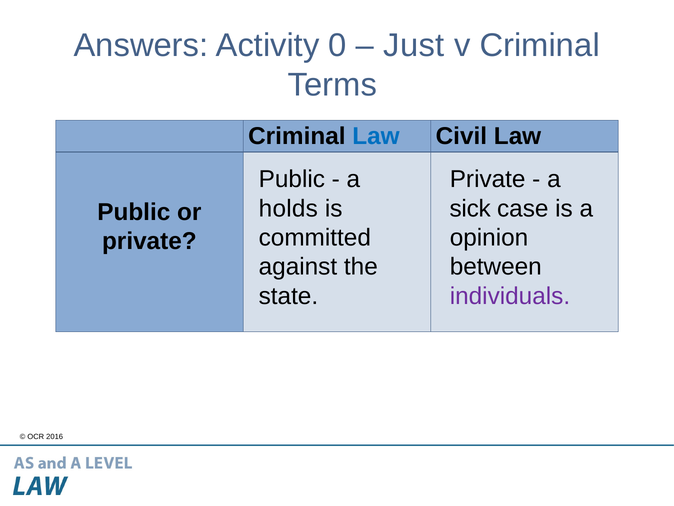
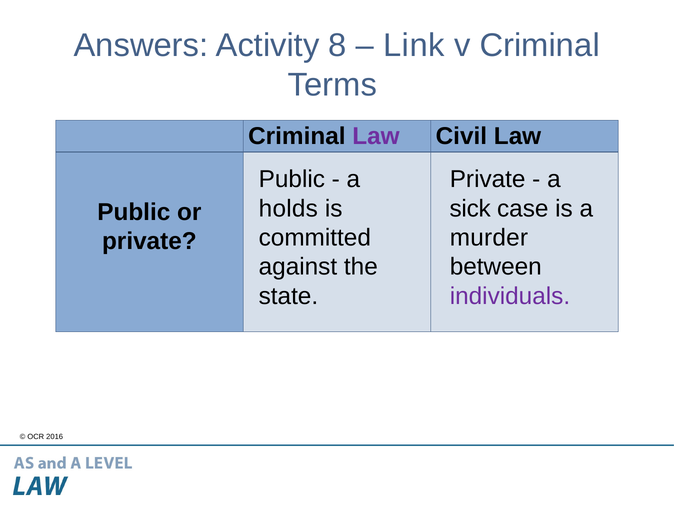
0: 0 -> 8 (338, 46)
Just: Just -> Link (414, 46)
Law colour: blue -> purple (376, 136)
opinion: opinion -> murder (489, 238)
